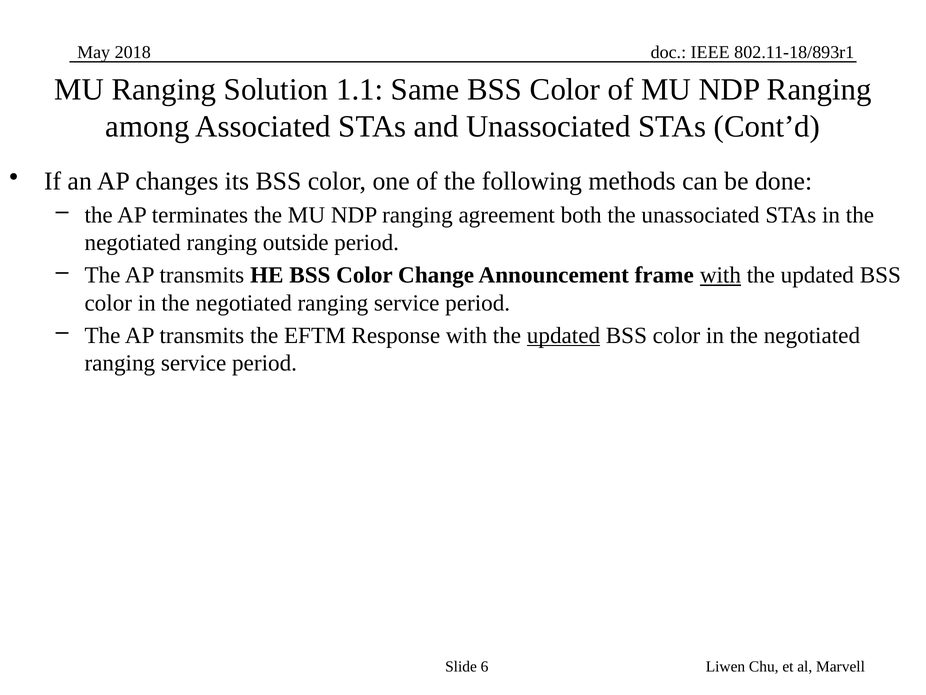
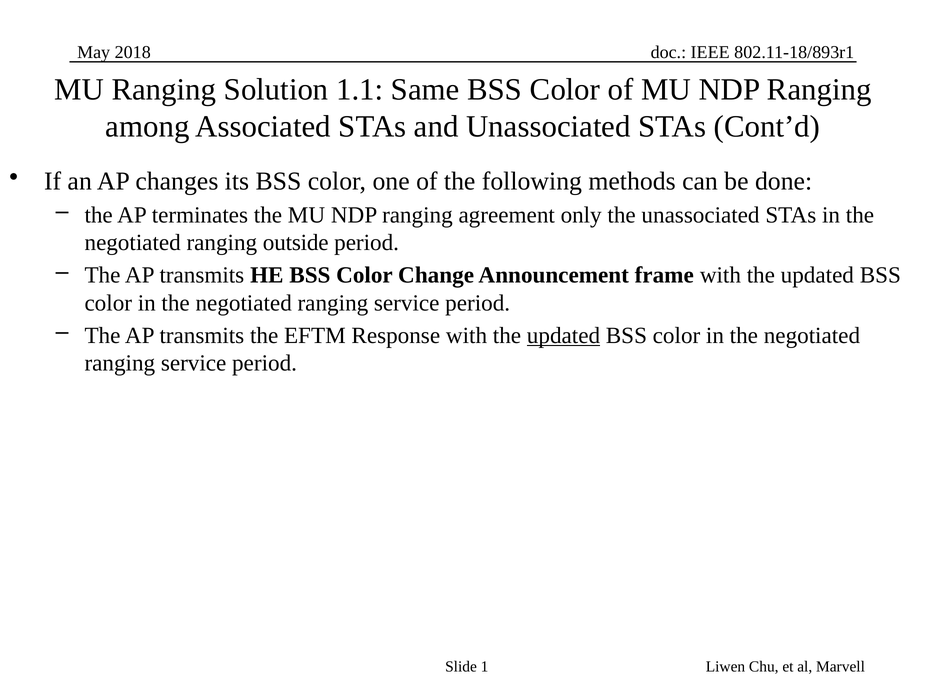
both: both -> only (581, 215)
with underline: present -> none (720, 275)
6: 6 -> 1 (485, 666)
